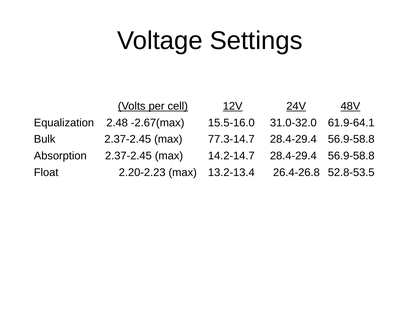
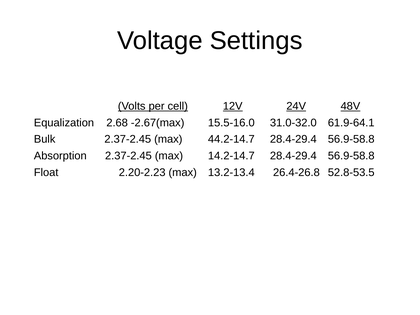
2.48: 2.48 -> 2.68 (117, 123)
77.3-14.7: 77.3-14.7 -> 44.2-14.7 (231, 139)
